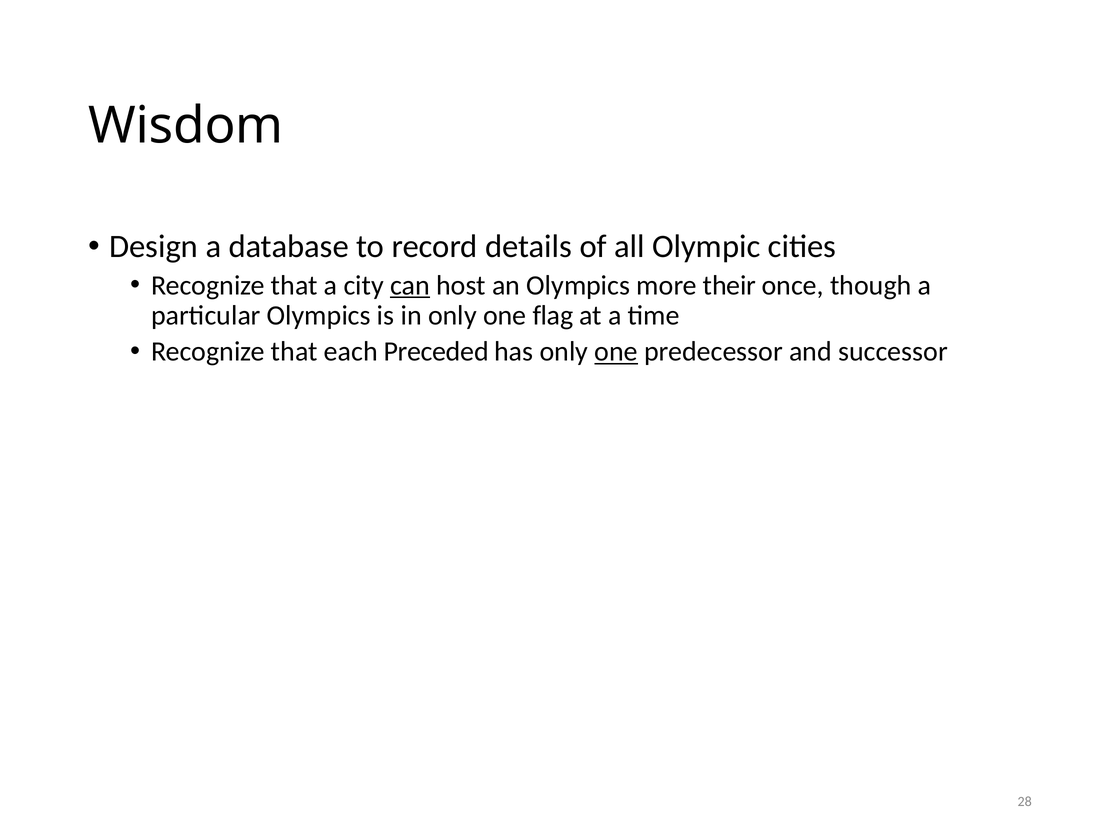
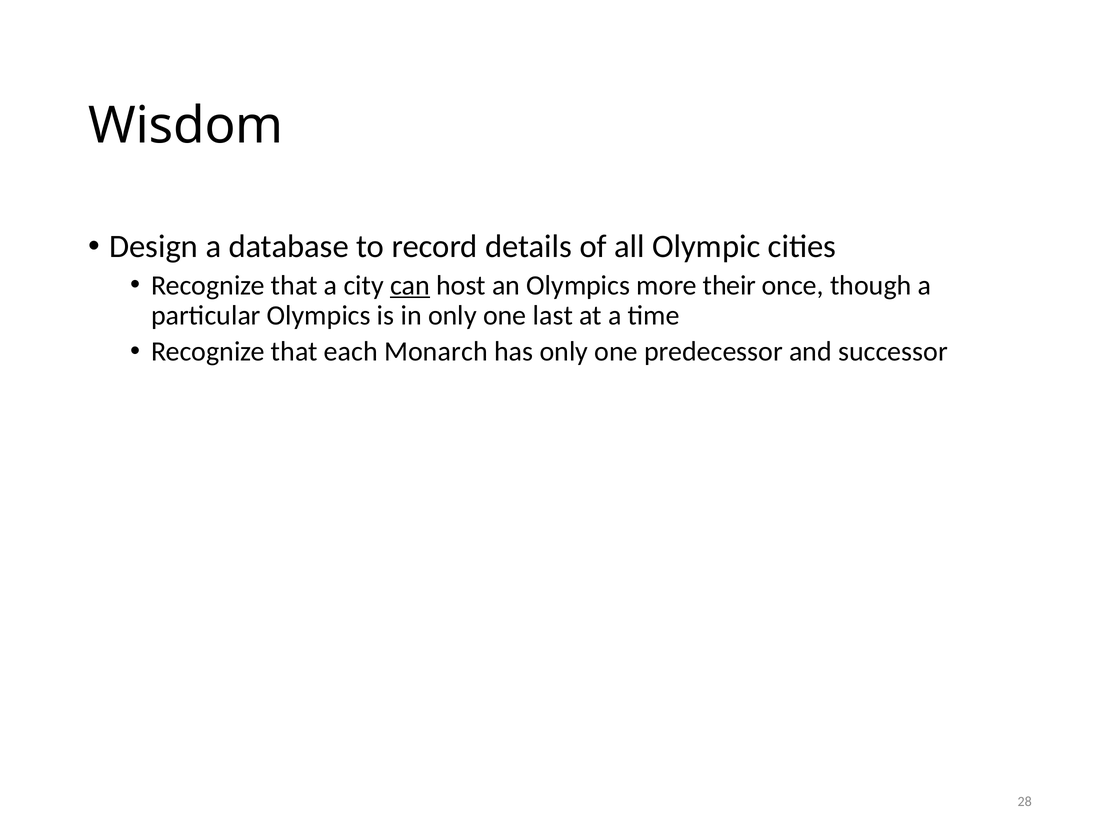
flag: flag -> last (553, 316)
Preceded: Preceded -> Monarch (436, 352)
one underline: present -> none (616, 352)
